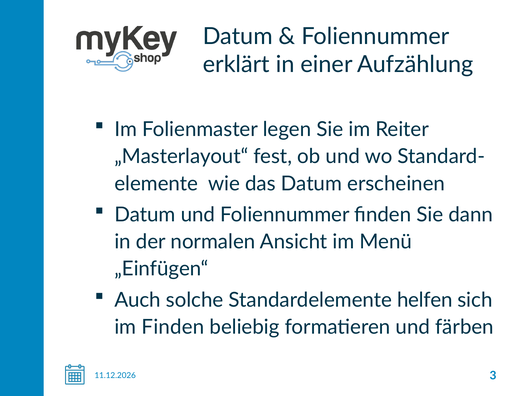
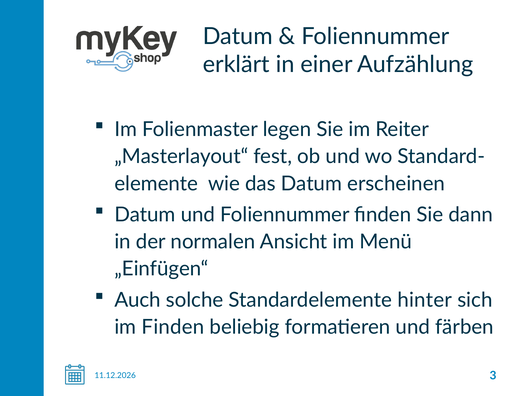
helfen: helfen -> hinter (425, 300)
